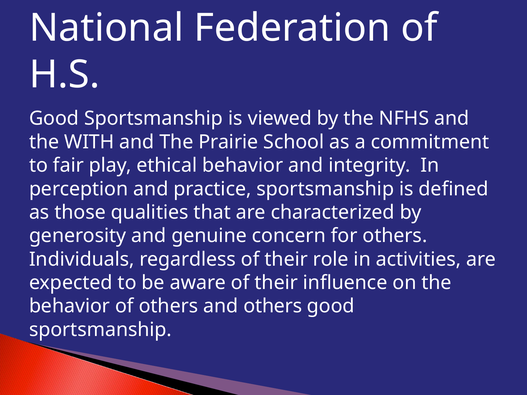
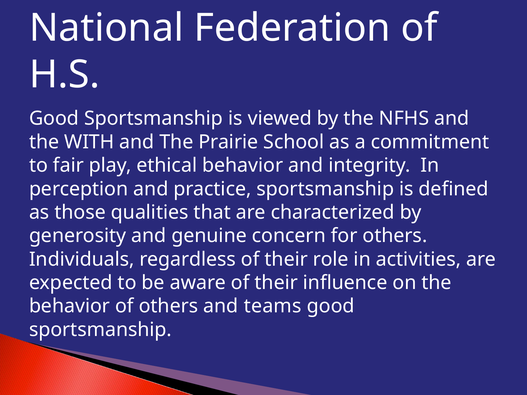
and others: others -> teams (273, 306)
